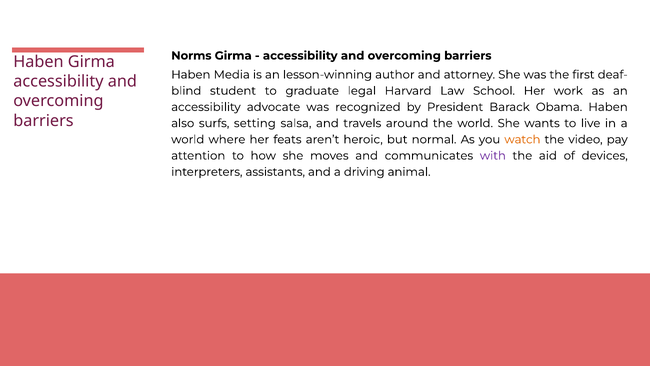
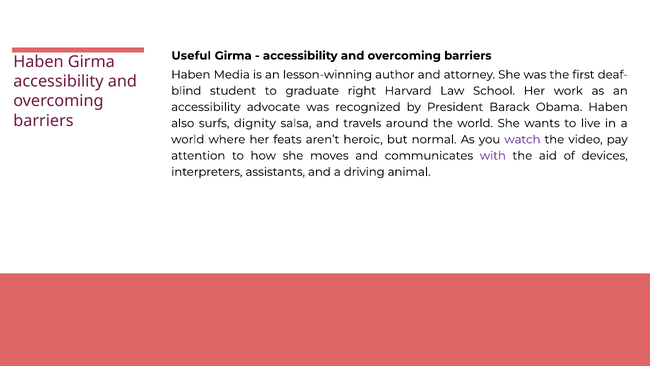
Norms: Norms -> Useful (191, 56)
legal: legal -> right (362, 91)
setting: setting -> dignity (255, 123)
watch colour: orange -> purple (522, 139)
